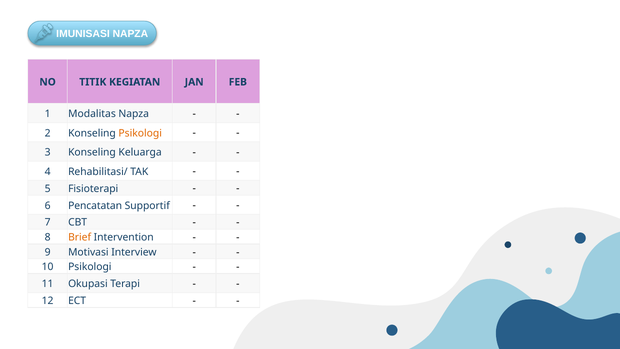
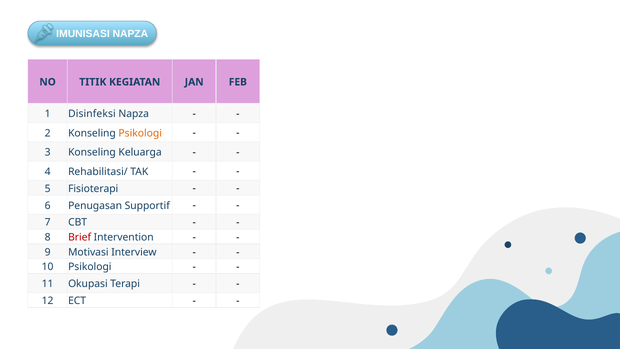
Modalitas: Modalitas -> Disinfeksi (92, 114)
Pencatatan: Pencatatan -> Penugasan (95, 205)
Brief colour: orange -> red (80, 237)
